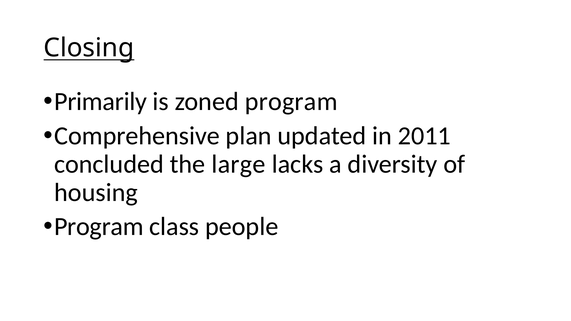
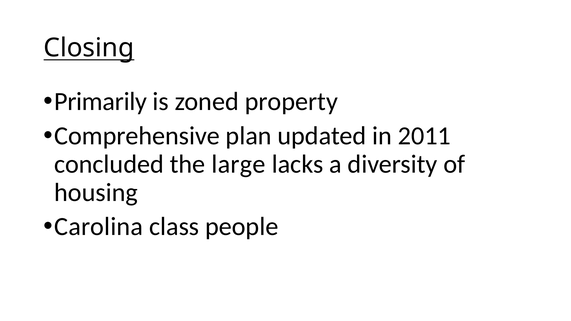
zoned program: program -> property (291, 102)
Program: Program -> Carolina (99, 227)
